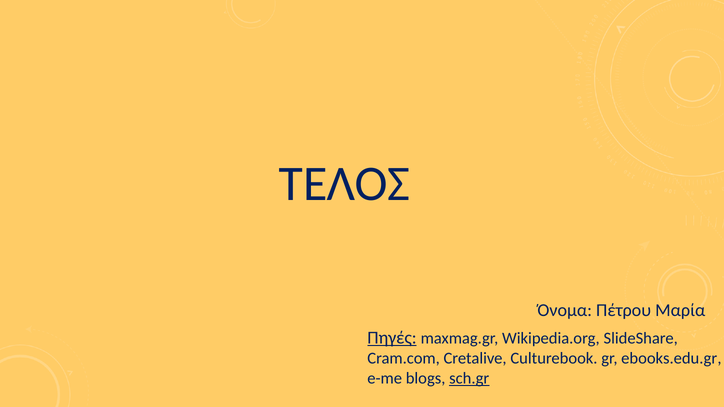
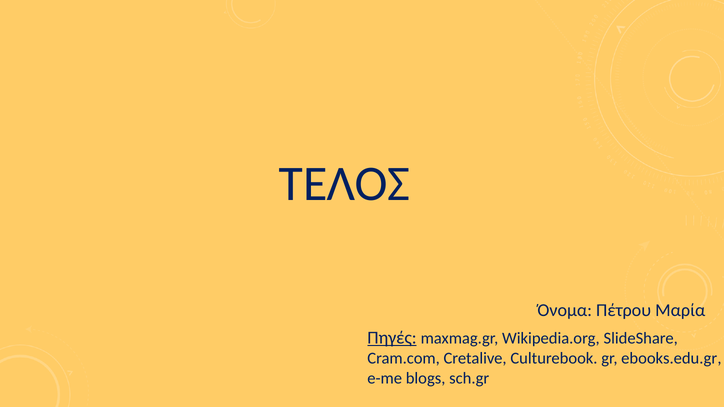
sch.gr underline: present -> none (469, 379)
